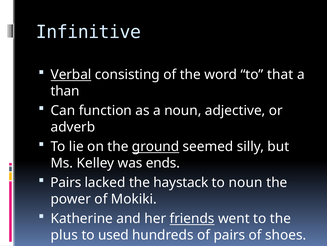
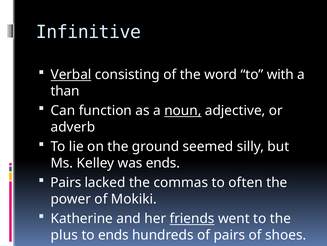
that: that -> with (280, 75)
noun underline: none -> present (183, 110)
ground underline: present -> none (156, 146)
haystack: haystack -> commas (181, 182)
to noun: noun -> often (246, 182)
to used: used -> ends (113, 234)
